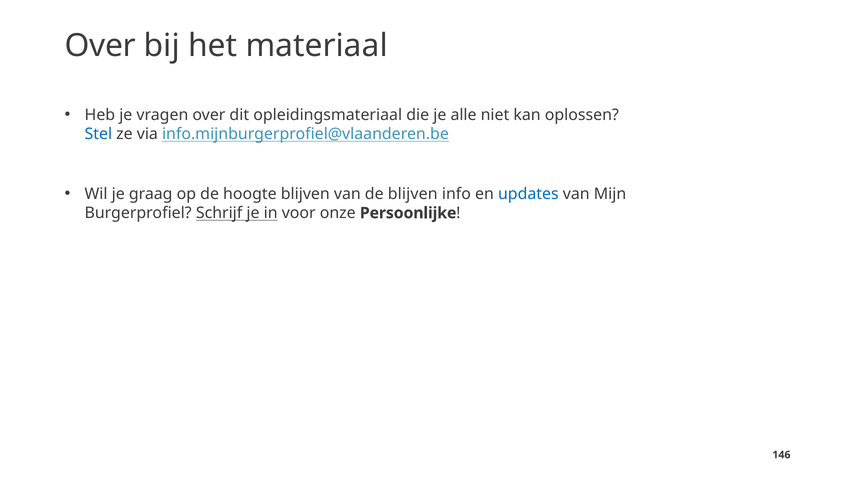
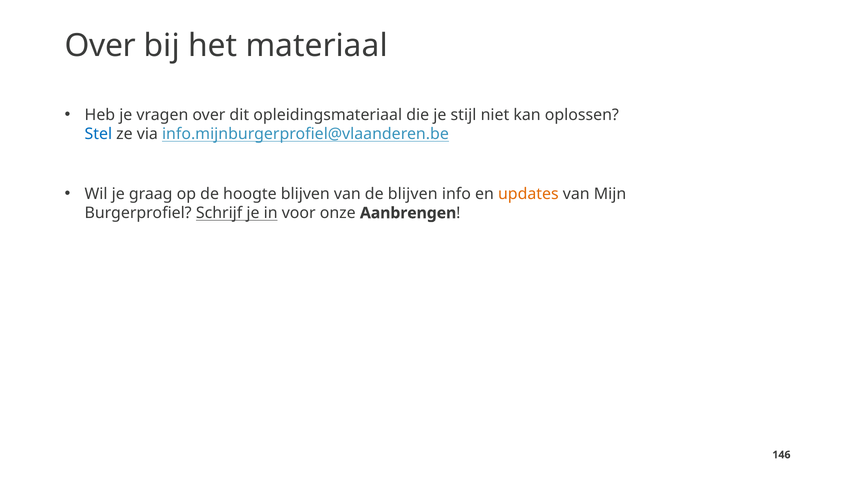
alle: alle -> stijl (463, 115)
updates colour: blue -> orange (528, 194)
Persoonlijke: Persoonlijke -> Aanbrengen (408, 213)
